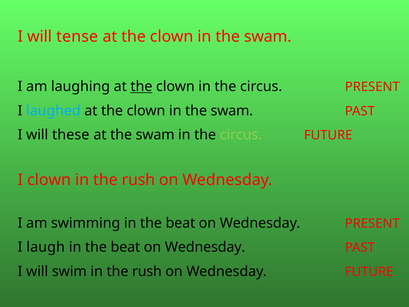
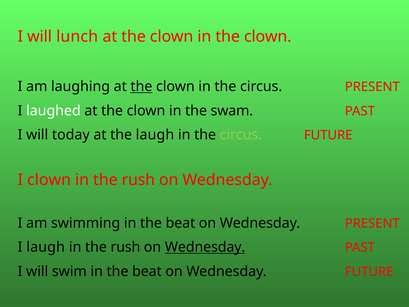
tense: tense -> lunch (77, 37)
swam: swam -> clown (268, 37)
laughed colour: light blue -> white (53, 111)
these: these -> today (71, 135)
at the swam: swam -> laugh (155, 135)
beat: beat -> rush (125, 247)
Wednesday underline: none -> present (205, 247)
swim in the rush: rush -> beat (147, 271)
